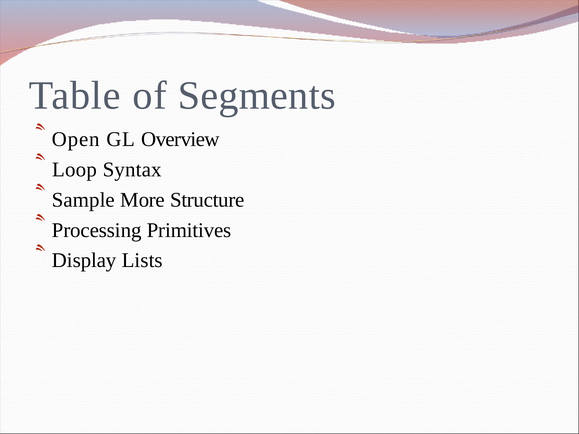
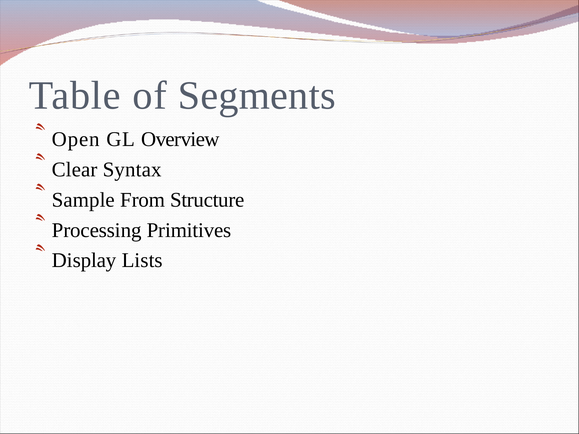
Loop: Loop -> Clear (75, 170)
More: More -> From (143, 200)
